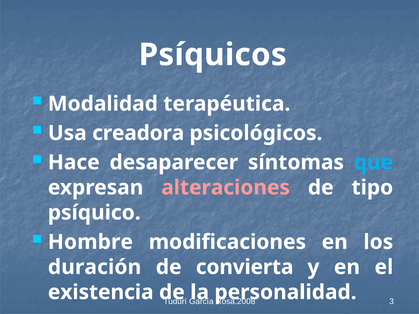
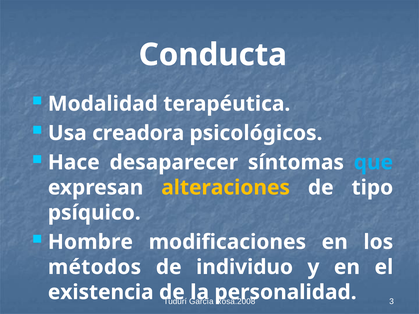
Psíquicos: Psíquicos -> Conducta (213, 55)
alteraciones colour: pink -> yellow (226, 188)
duración: duración -> métodos (95, 267)
convierta: convierta -> individuo (245, 267)
